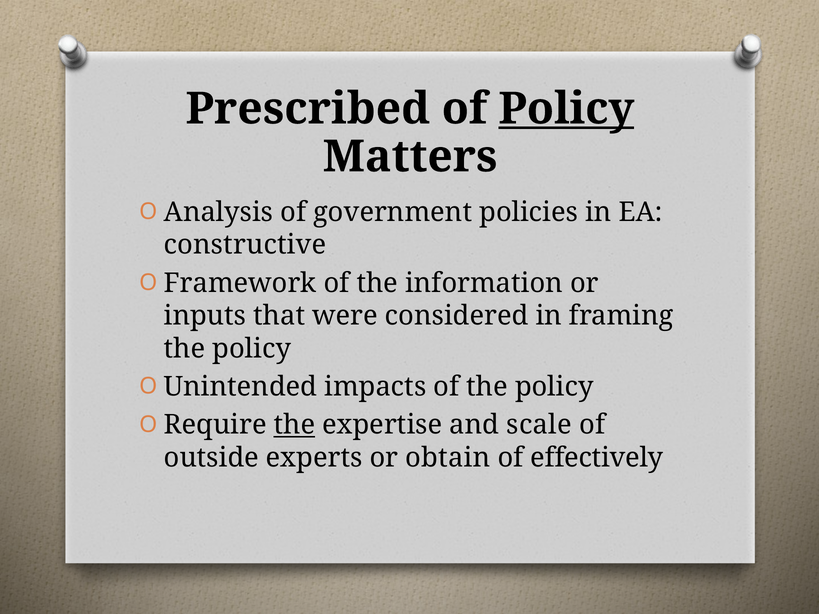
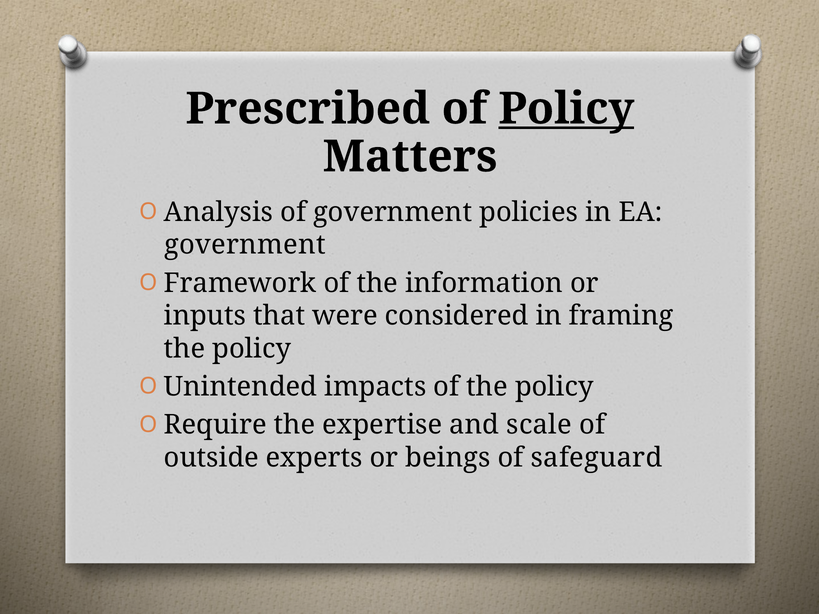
constructive: constructive -> government (245, 245)
the underline: present -> none (294, 425)
obtain: obtain -> beings (448, 458)
effectively: effectively -> safeguard (597, 458)
